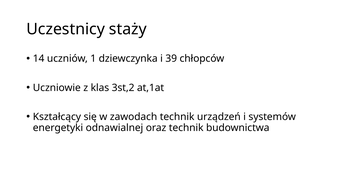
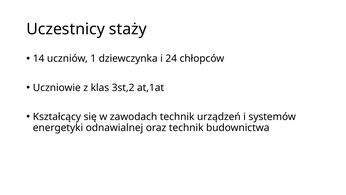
39: 39 -> 24 (171, 58)
